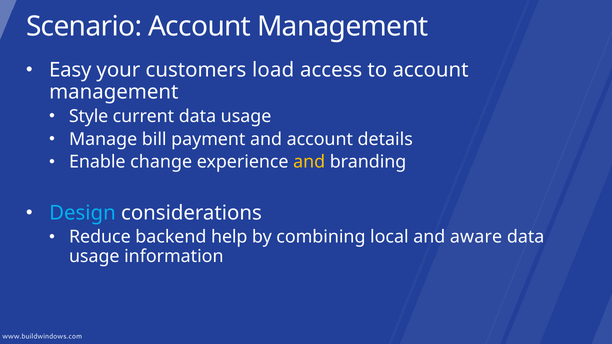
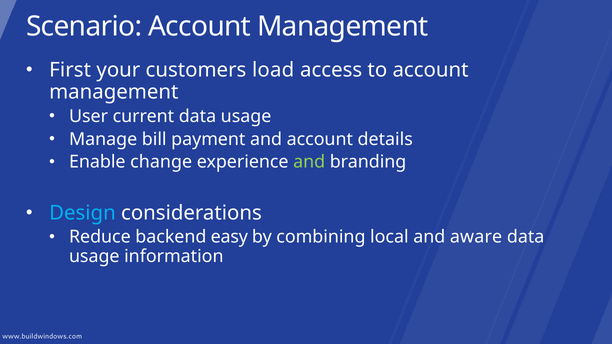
Easy: Easy -> First (70, 70)
Style: Style -> User (89, 116)
and colour: yellow -> light green (309, 162)
help: help -> easy (229, 237)
